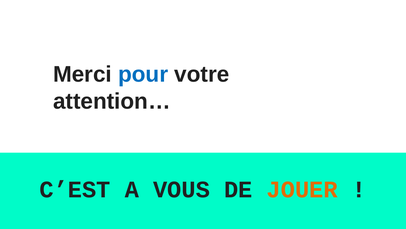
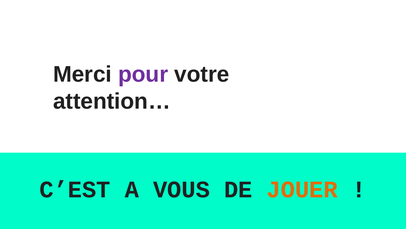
pour colour: blue -> purple (143, 74)
